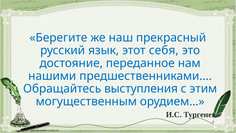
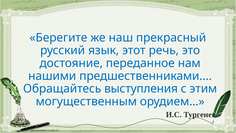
себя: себя -> речь (164, 50)
